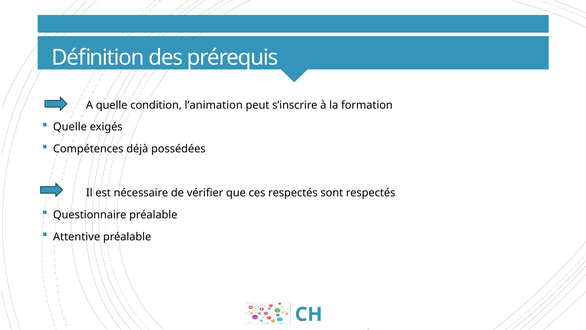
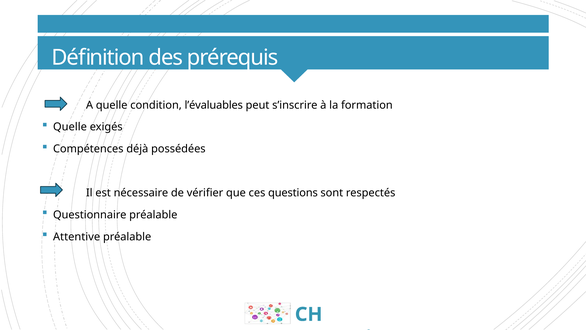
l’animation: l’animation -> l’évaluables (214, 105)
ces respectés: respectés -> questions (293, 193)
